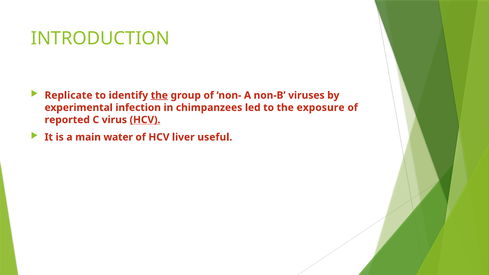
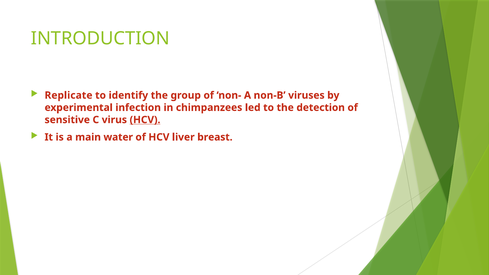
the underline: present -> none (159, 95)
exposure: exposure -> detection (321, 108)
reported: reported -> sensitive (67, 120)
useful: useful -> breast (215, 137)
